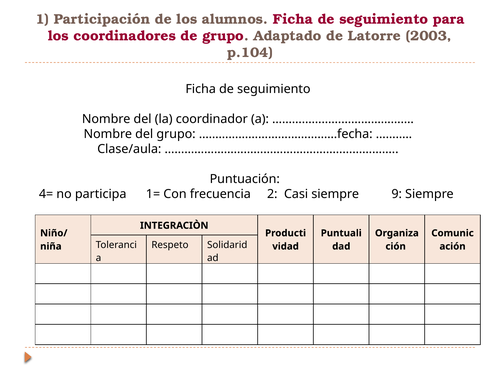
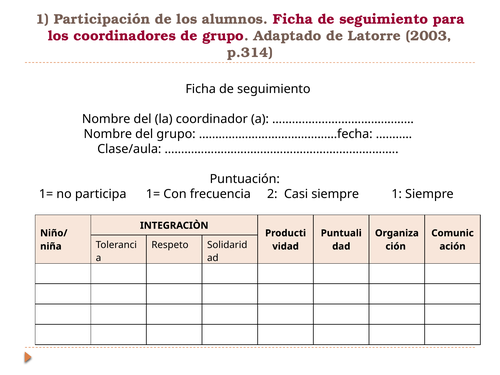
p.104: p.104 -> p.314 (250, 53)
4=: 4= -> 1= (46, 194)
siempre 9: 9 -> 1 (397, 194)
